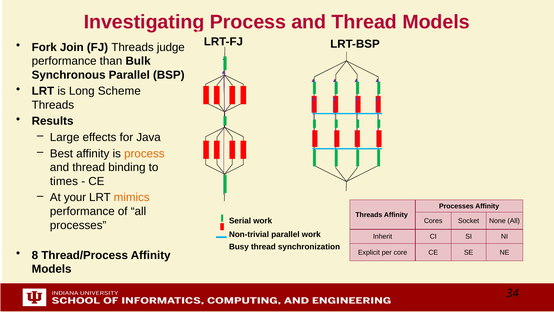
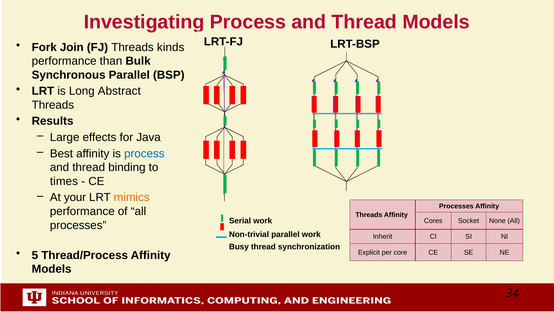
judge: judge -> kinds (171, 47)
Scheme: Scheme -> Abstract (119, 91)
process colour: orange -> blue (144, 153)
8: 8 -> 5 (35, 255)
